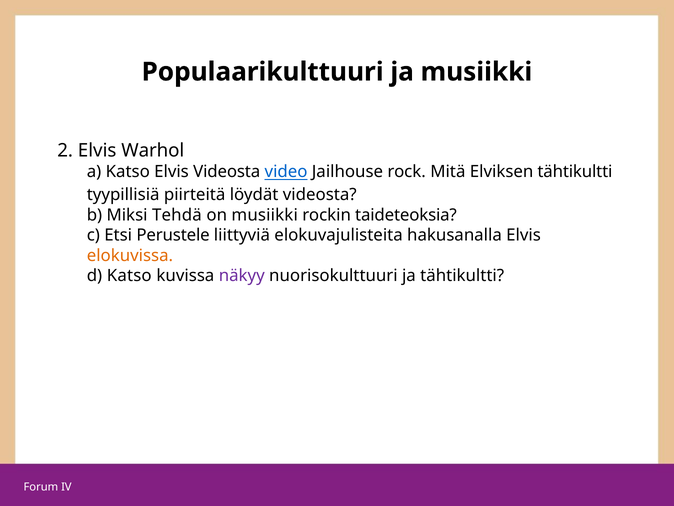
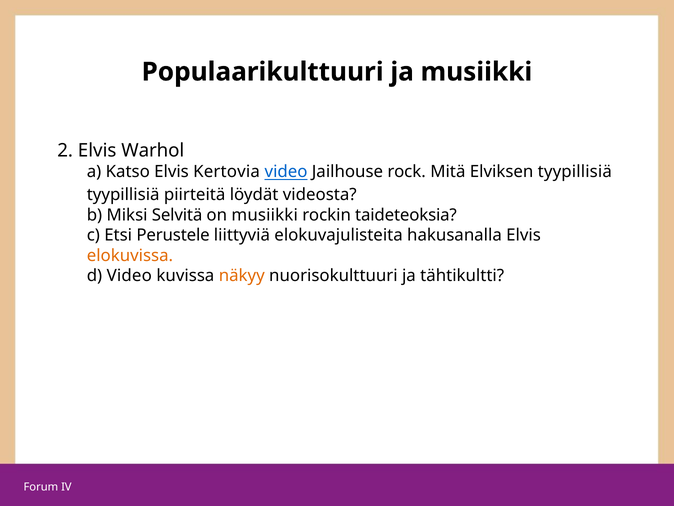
Elvis Videosta: Videosta -> Kertovia (227, 172)
Elviksen tähtikultti: tähtikultti -> tyypillisiä (575, 172)
Tehdä: Tehdä -> Selvitä (177, 215)
d Katso: Katso -> Video (129, 275)
näkyy colour: purple -> orange (242, 275)
